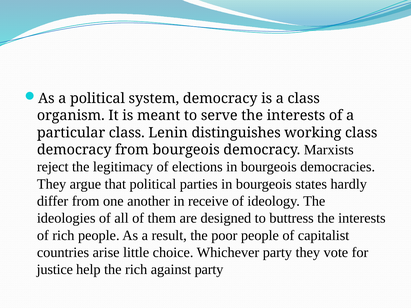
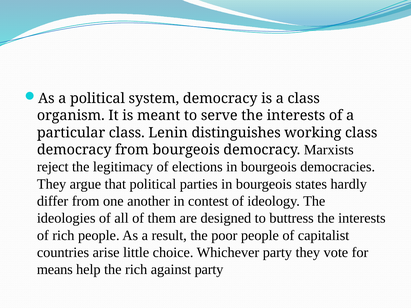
receive: receive -> contest (208, 201)
justice: justice -> means (55, 270)
